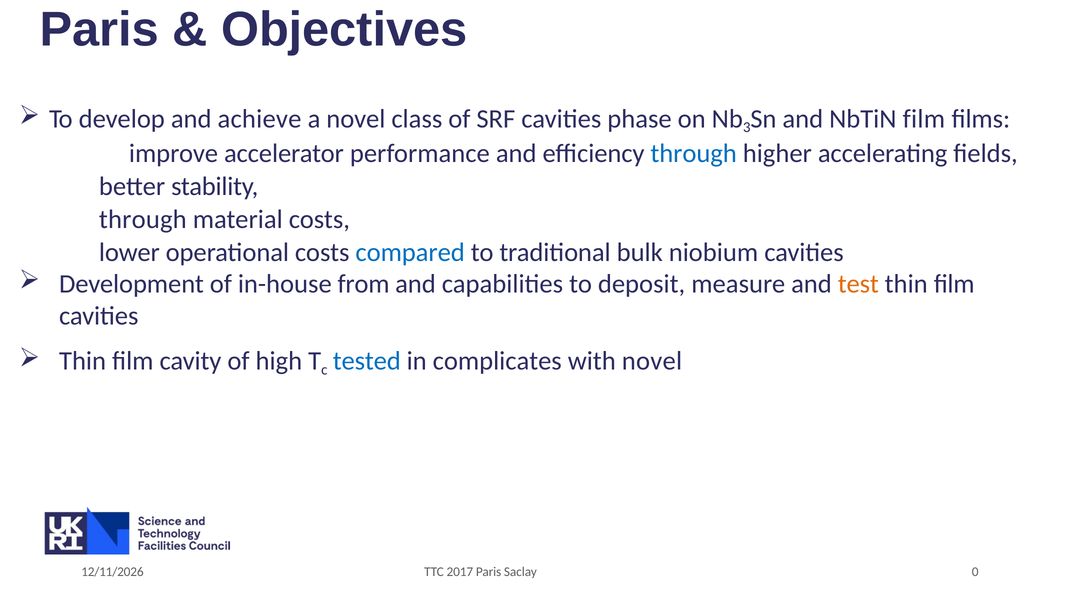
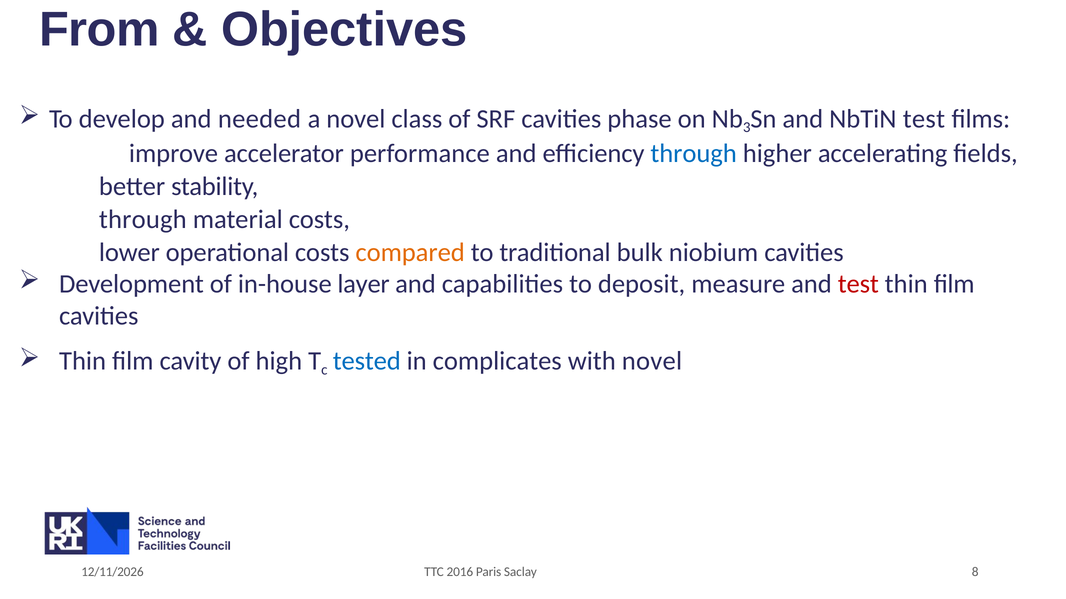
Paris: Paris -> From (99, 29)
achieve: achieve -> needed (259, 119)
NbTiN film: film -> test (924, 119)
compared colour: blue -> orange (410, 253)
from: from -> layer (364, 284)
test colour: orange -> red (858, 284)
2017: 2017 -> 2016 (460, 573)
0: 0 -> 8 (975, 573)
